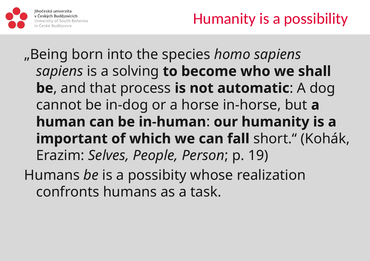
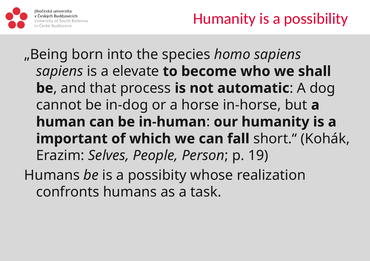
solving: solving -> elevate (136, 71)
